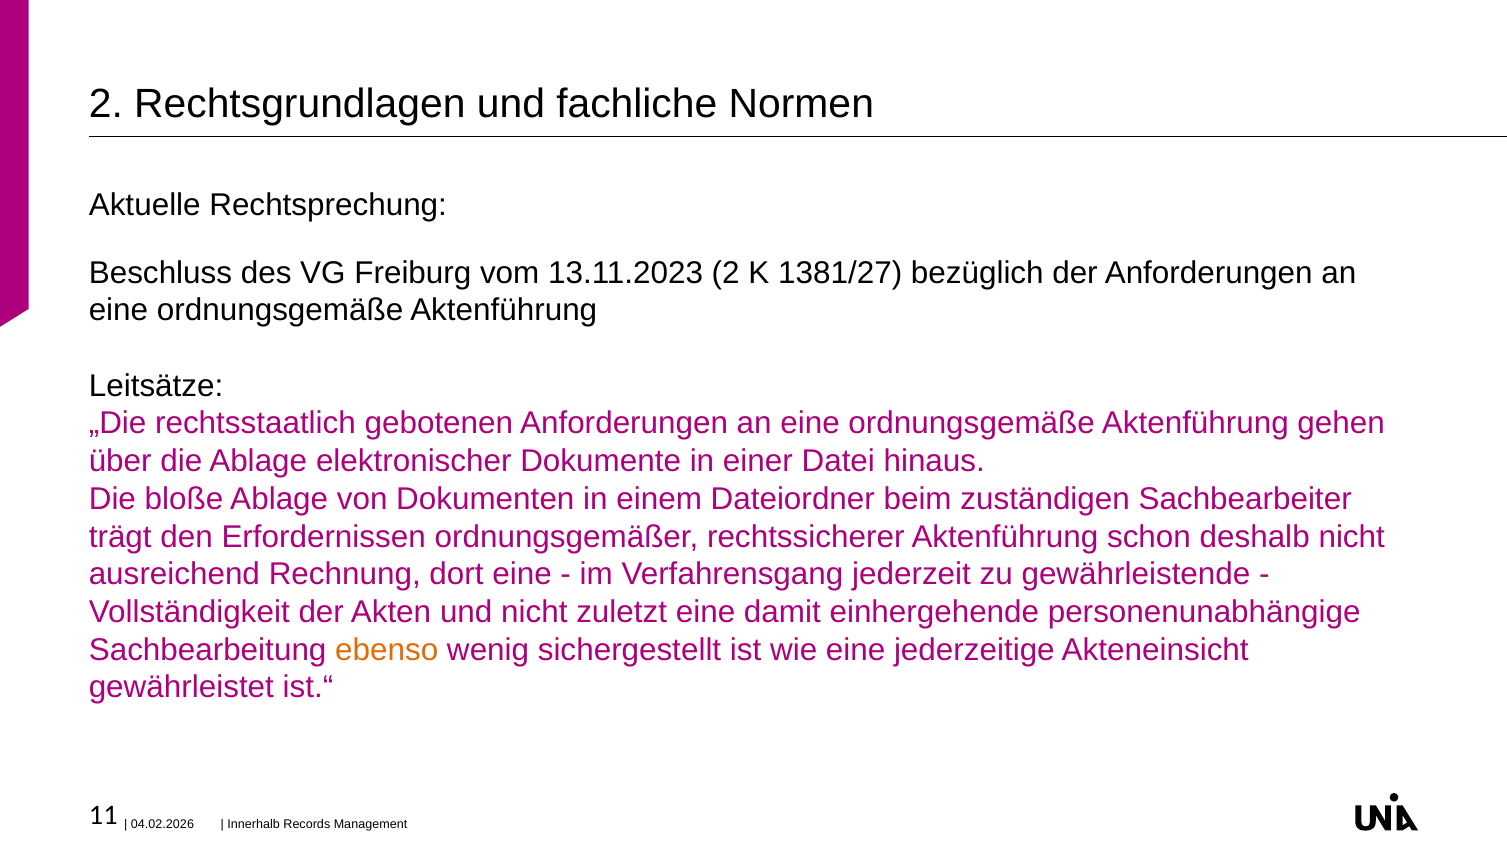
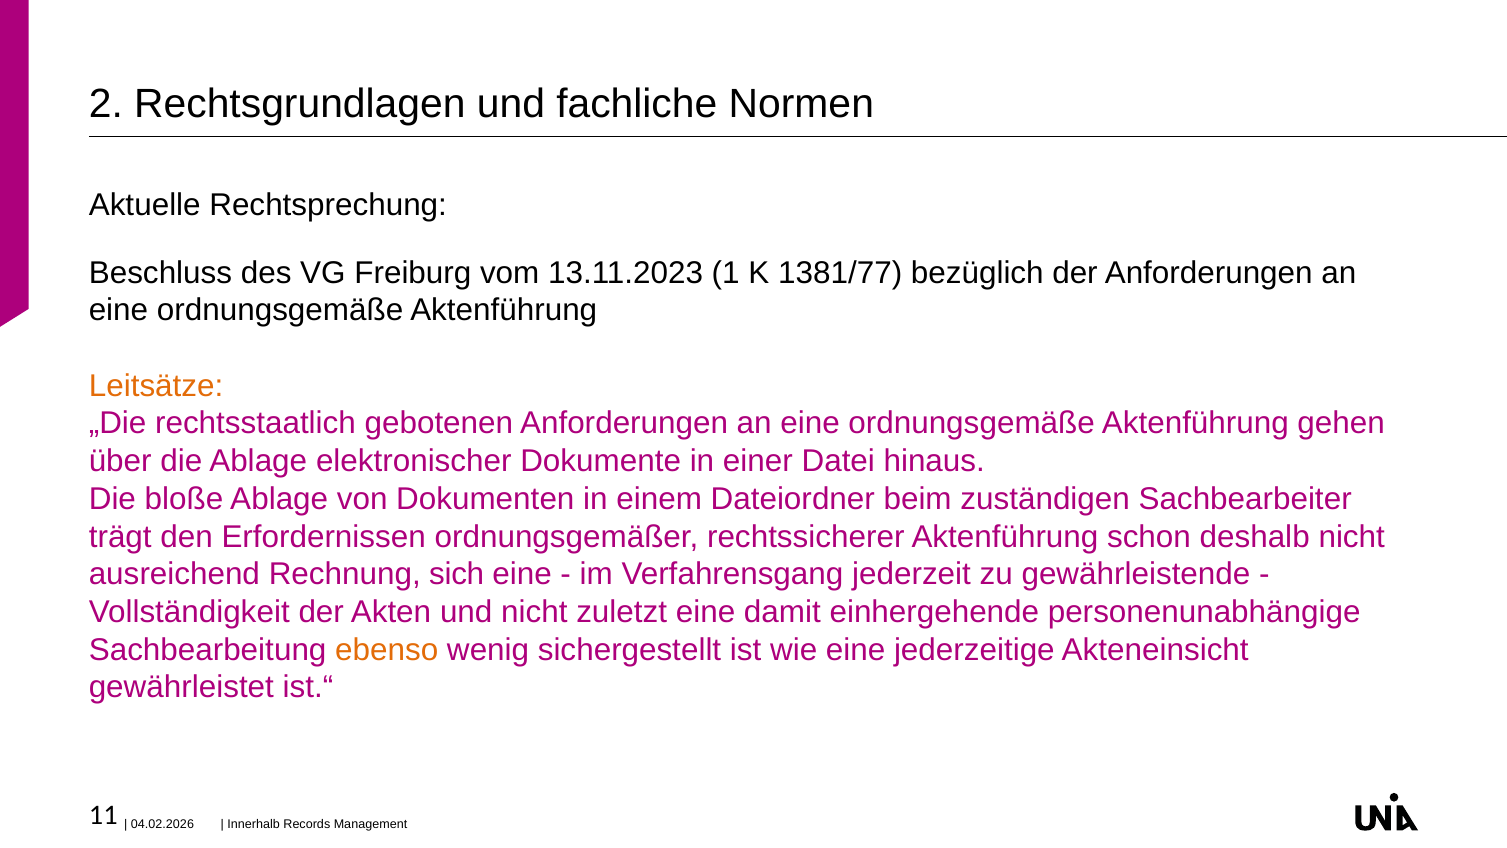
13.11.2023 2: 2 -> 1 (726, 273)
1381/27: 1381/27 -> 1381/77 (840, 273)
Leitsätze colour: black -> orange (156, 386)
dort: dort -> sich (457, 574)
